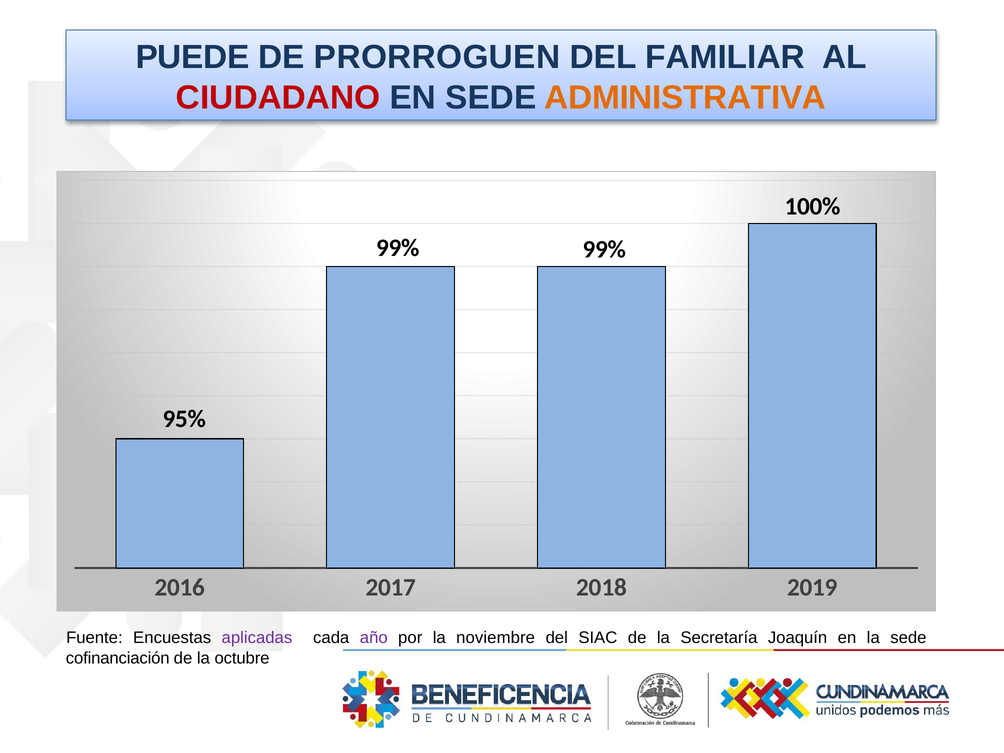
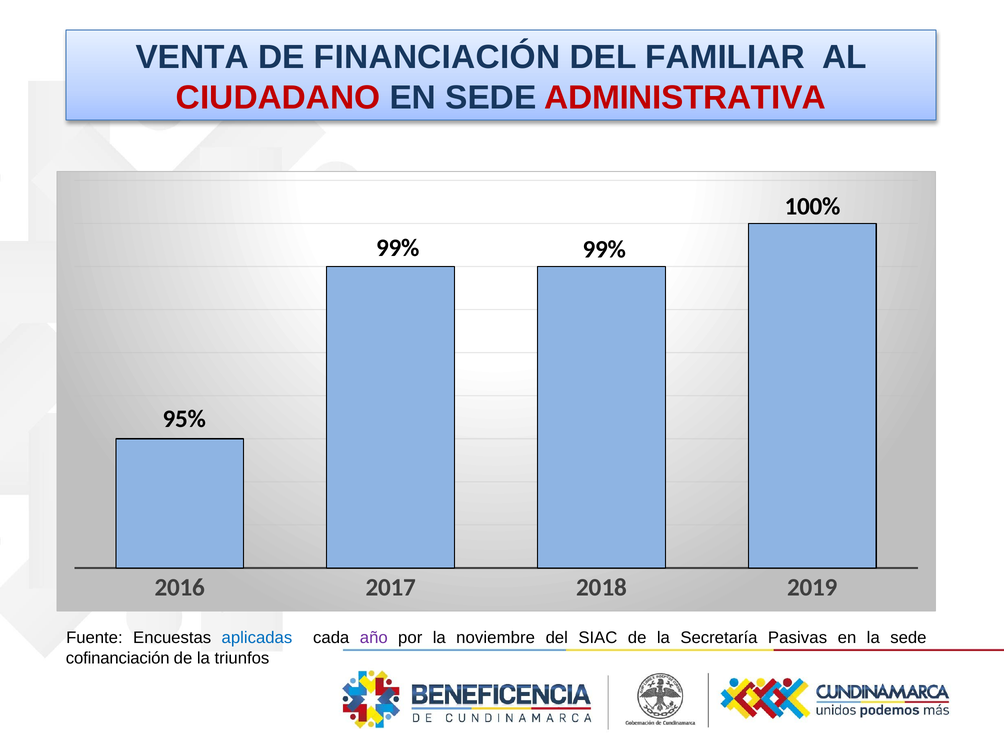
PUEDE: PUEDE -> VENTA (192, 57)
PRORROGUEN: PRORROGUEN -> FINANCIACIÓN (437, 57)
ADMINISTRATIVA colour: orange -> red (685, 97)
aplicadas colour: purple -> blue (257, 638)
Joaquín: Joaquín -> Pasivas (798, 638)
octubre: octubre -> triunfos (242, 658)
